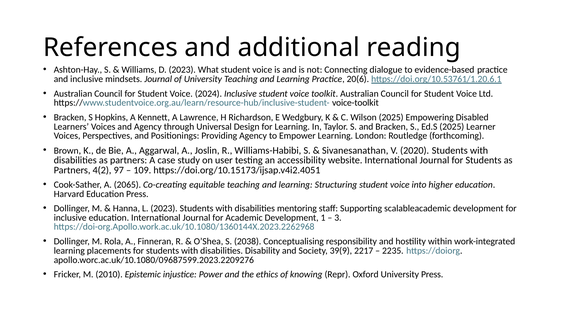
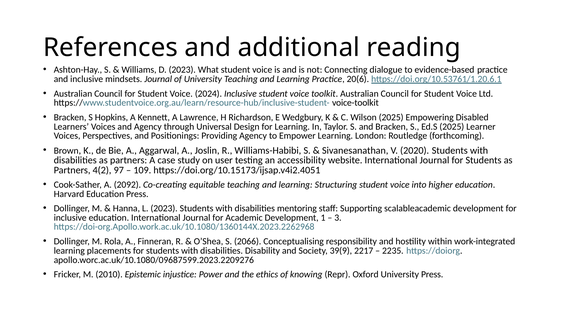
2065: 2065 -> 2092 (127, 184)
2038: 2038 -> 2066 (248, 241)
